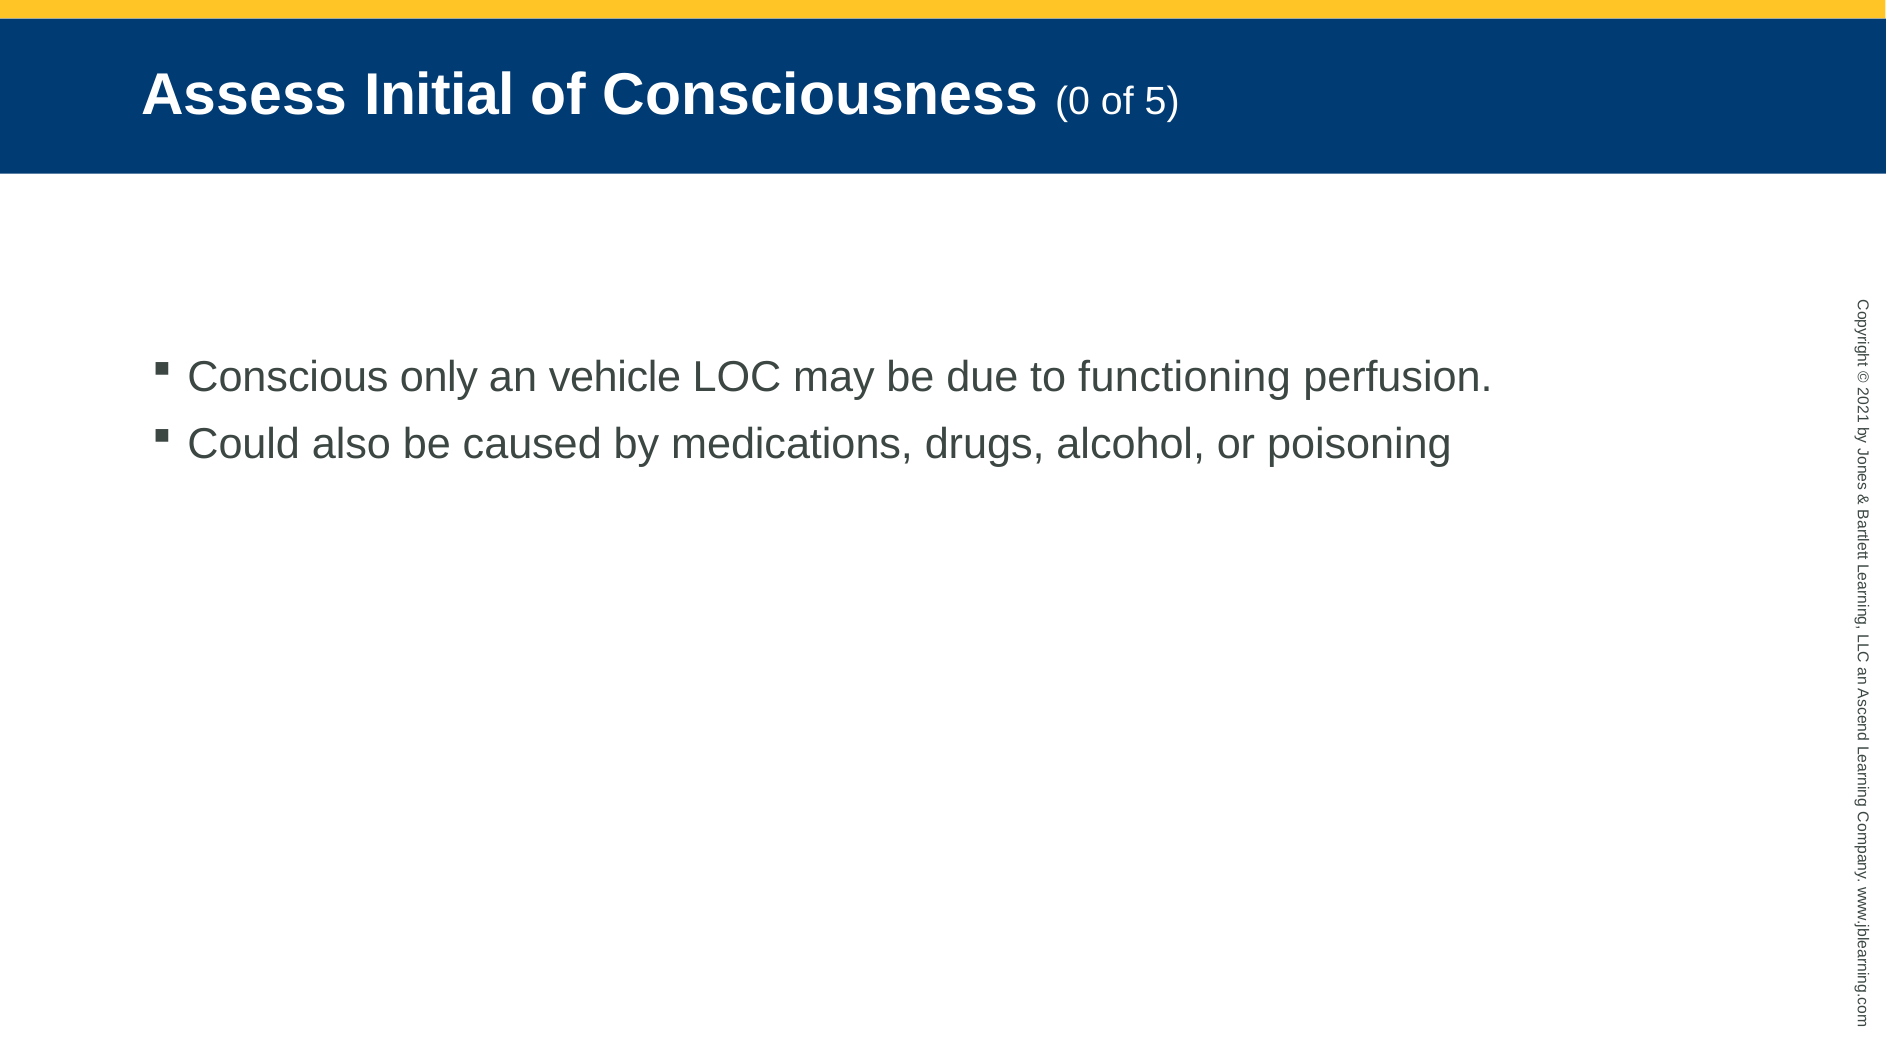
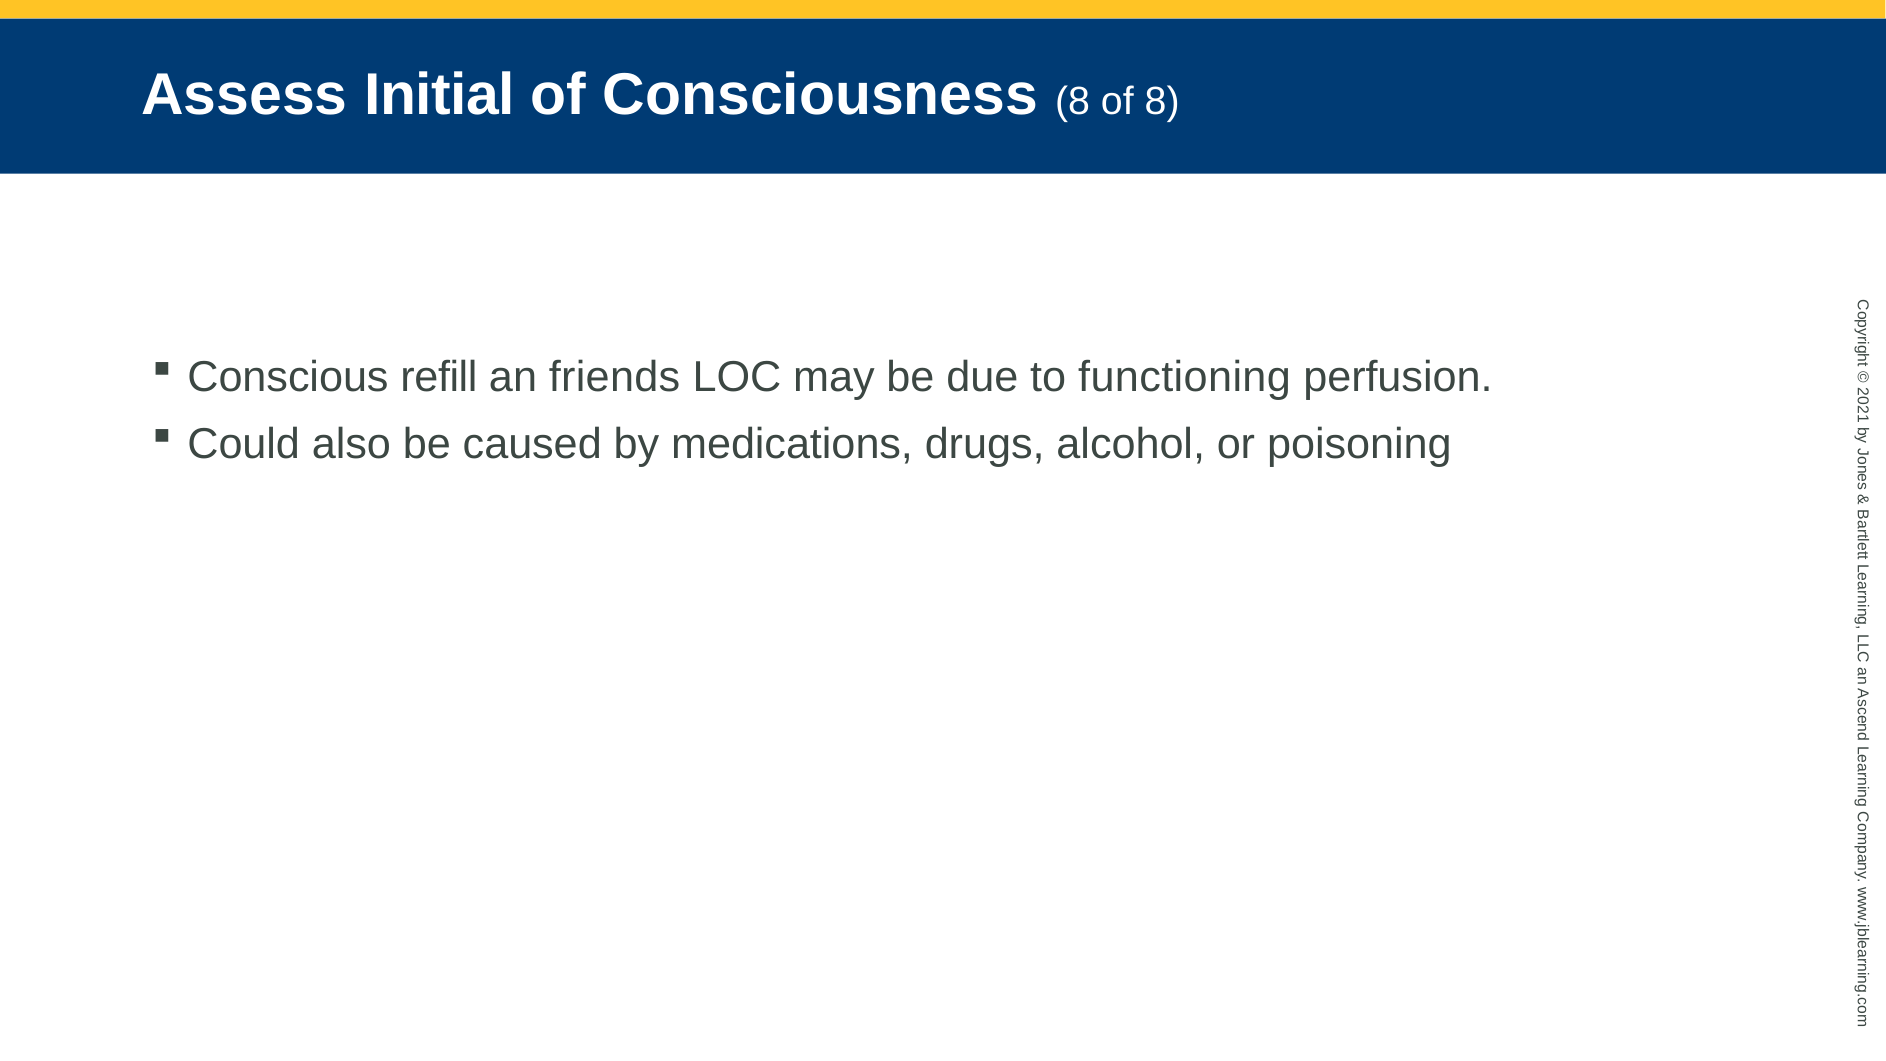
Consciousness 0: 0 -> 8 (1073, 101)
of 5: 5 -> 8 (1162, 101)
only: only -> refill (439, 377)
vehicle: vehicle -> friends (615, 377)
